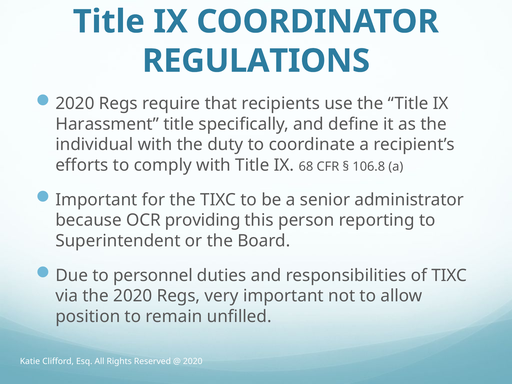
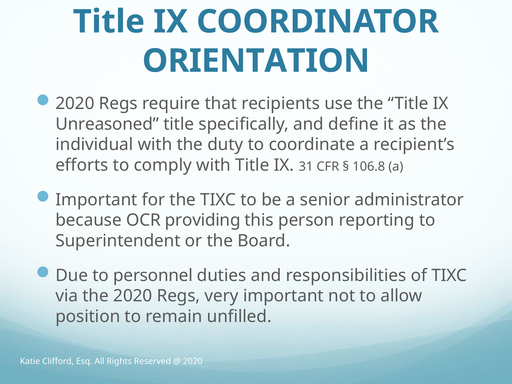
REGULATIONS: REGULATIONS -> ORIENTATION (256, 61)
Harassment: Harassment -> Unreasoned (107, 124)
68: 68 -> 31 (306, 166)
